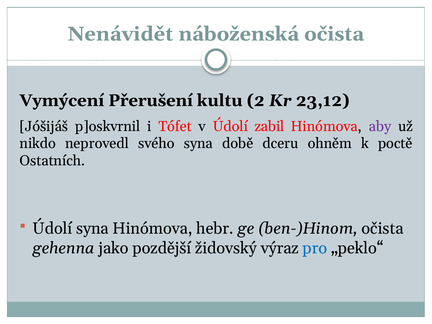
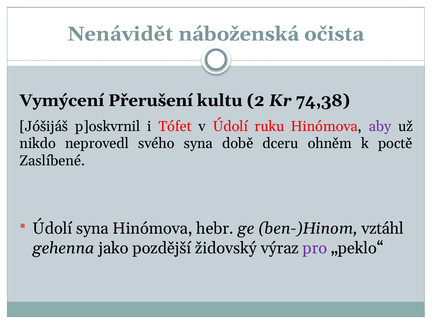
23,12: 23,12 -> 74,38 (323, 101)
zabil: zabil -> ruku (269, 126)
Ostatních: Ostatních -> Zaslíbené (52, 161)
ben-)Hinom očista: očista -> vztáhl (383, 229)
pro colour: blue -> purple (315, 248)
